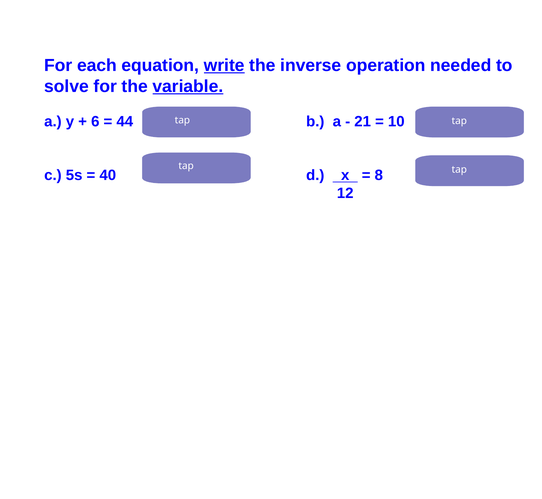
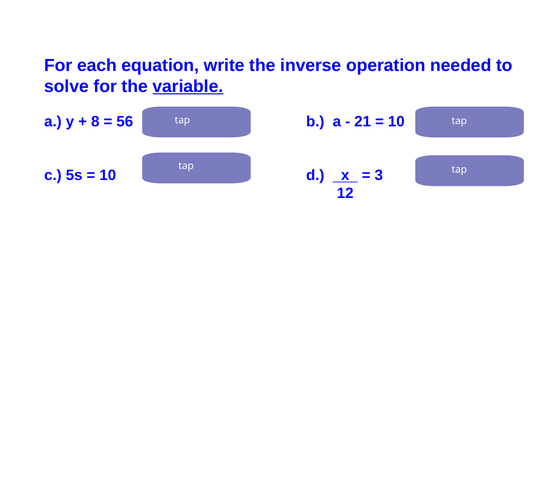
write underline: present -> none (224, 65)
6: 6 -> 8 (95, 121)
44: 44 -> 56 (125, 121)
40: 40 -> 10 (108, 175)
8: 8 -> 3 (379, 175)
